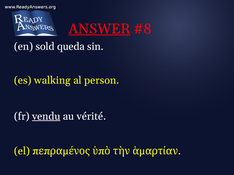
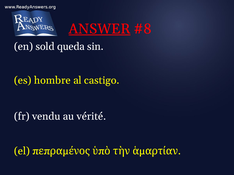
walking: walking -> hombre (52, 81)
person: person -> castigo (102, 81)
vendu underline: present -> none (46, 117)
